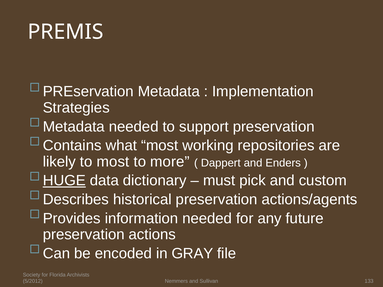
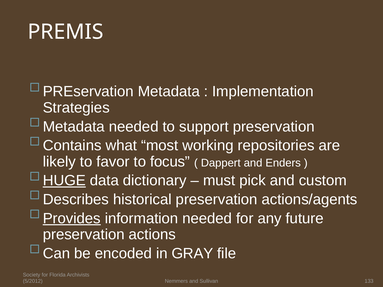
to most: most -> favor (113, 162)
more: more -> focus (170, 162)
Provides underline: none -> present (72, 219)
